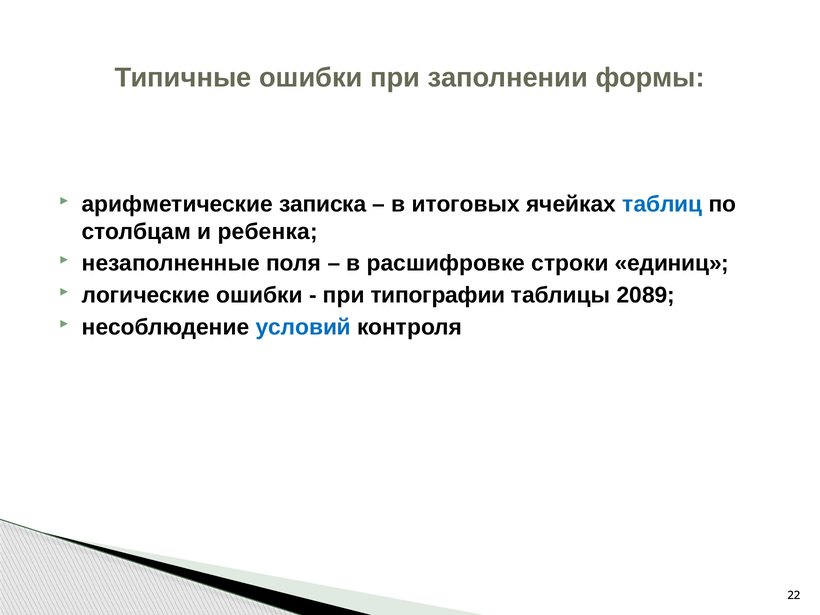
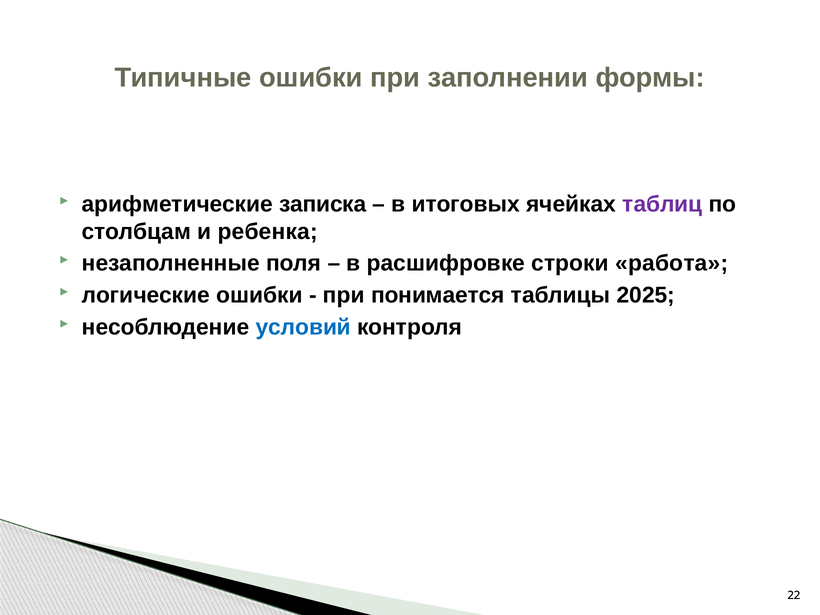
таблиц colour: blue -> purple (662, 204)
единиц: единиц -> работа (672, 263)
типографии: типографии -> понимается (438, 295)
2089: 2089 -> 2025 (646, 295)
